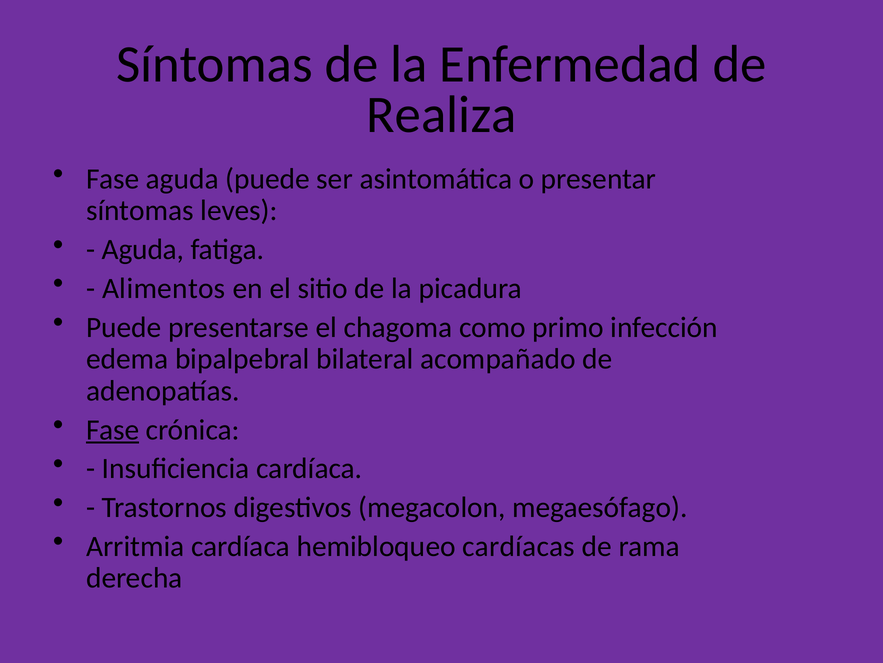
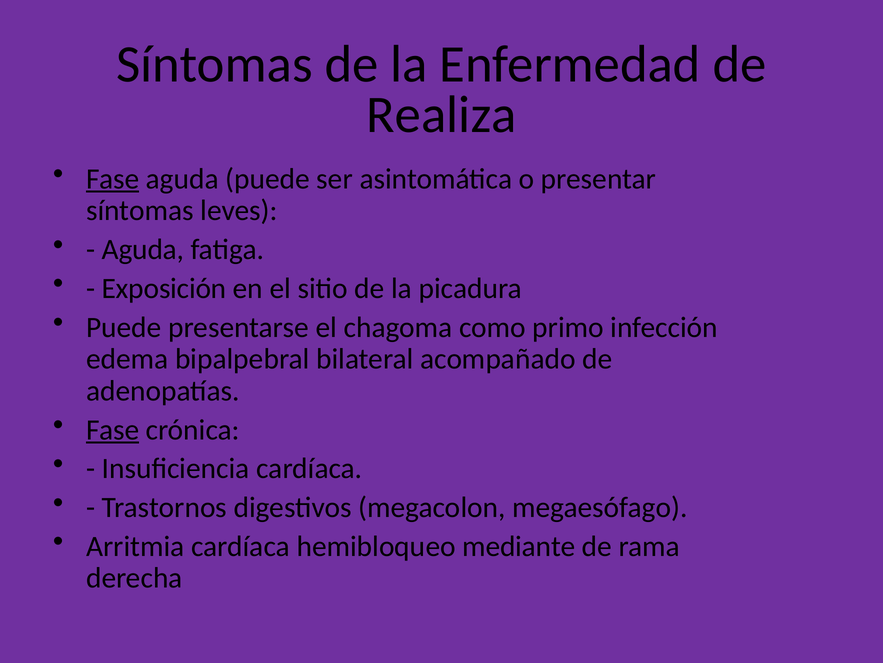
Fase underline: none -> present (113, 179)
Alimentos: Alimentos -> Exposición (164, 288)
cardíacas: cardíacas -> mediante (519, 546)
